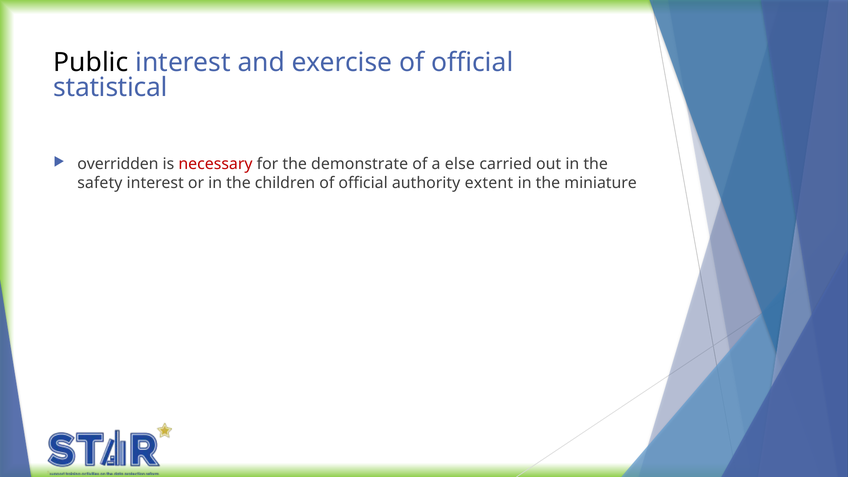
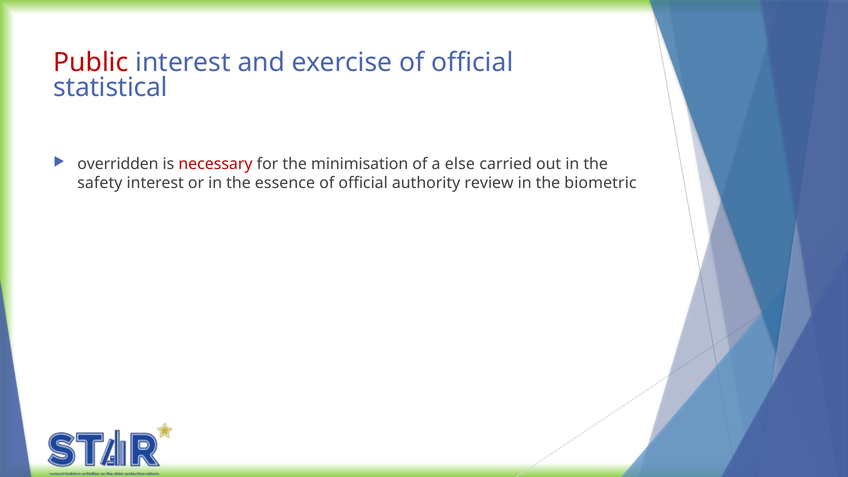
Public colour: black -> red (91, 62)
demonstrate: demonstrate -> minimisation (360, 164)
children: children -> essence (285, 183)
extent: extent -> review (489, 183)
miniature: miniature -> biometric (600, 183)
